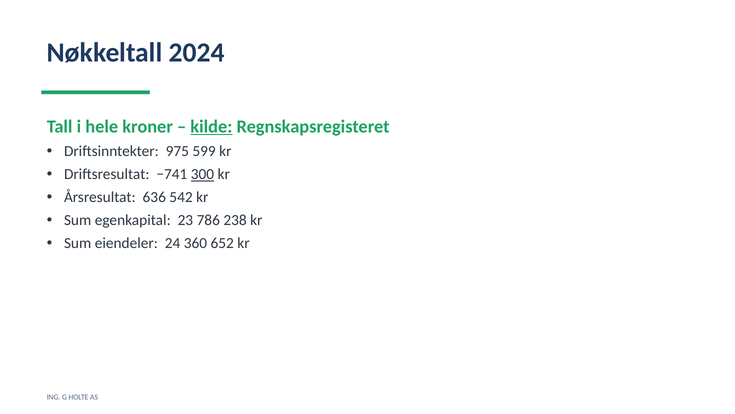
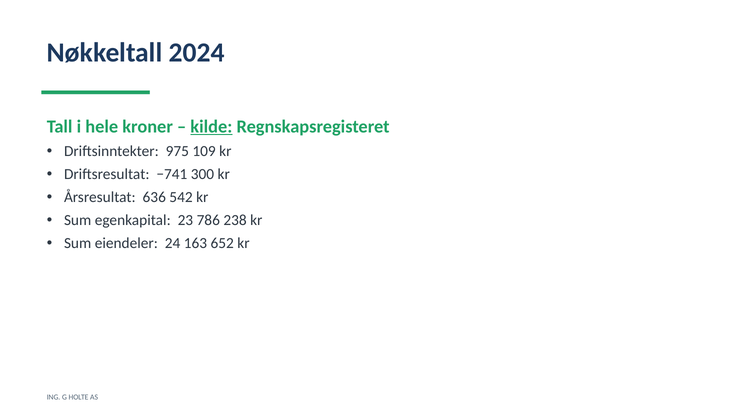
599: 599 -> 109 (204, 151)
300 underline: present -> none (202, 174)
360: 360 -> 163 (195, 243)
